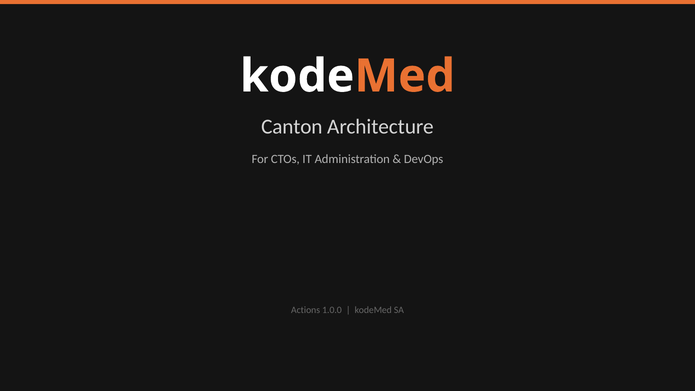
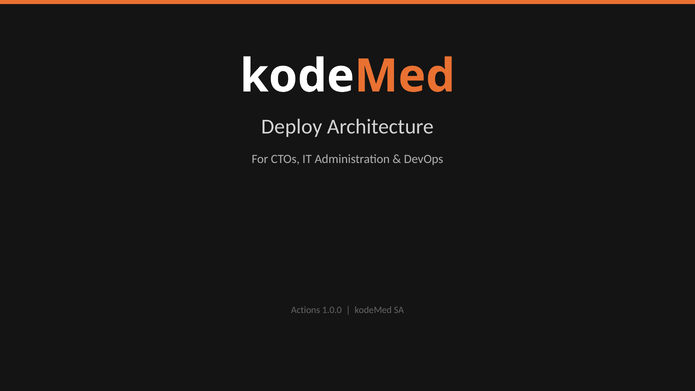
Canton: Canton -> Deploy (292, 127)
